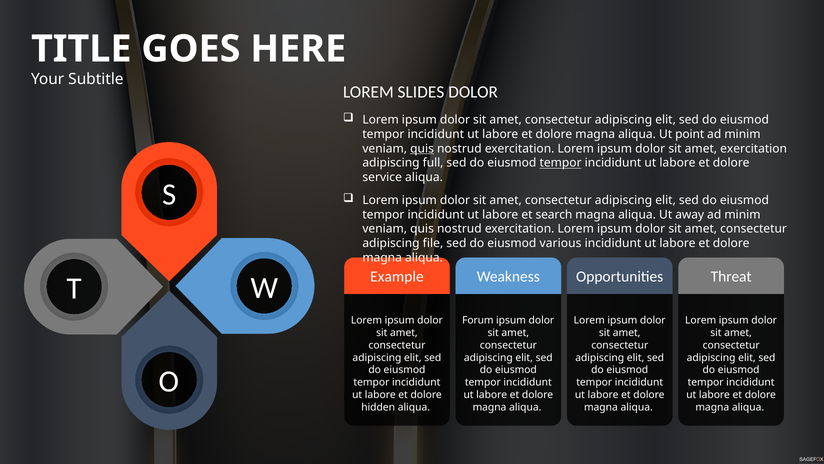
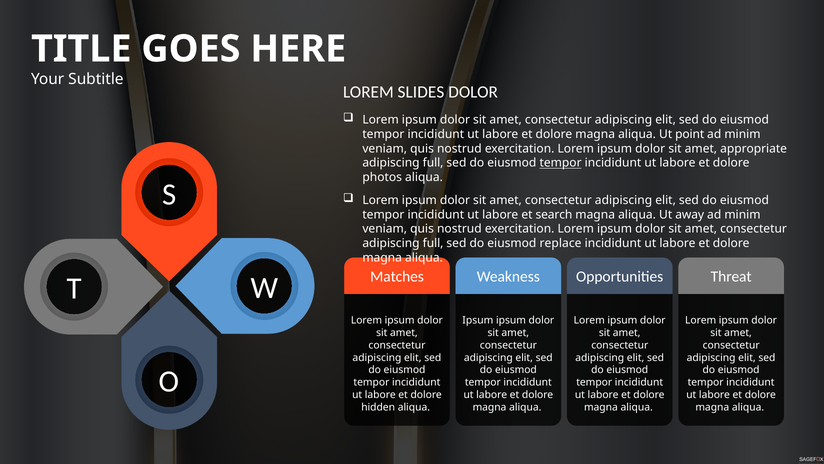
quis underline: present -> none (422, 148)
amet exercitation: exercitation -> appropriate (754, 148)
service: service -> photos (382, 177)
file: file -> full (433, 243)
various: various -> replace (561, 243)
Example: Example -> Matches (397, 277)
Forum: Forum -> Ipsum (478, 320)
